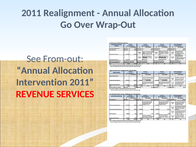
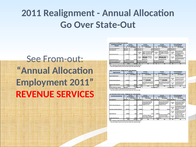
Wrap-Out: Wrap-Out -> State-Out (116, 25)
Intervention: Intervention -> Employment (42, 82)
